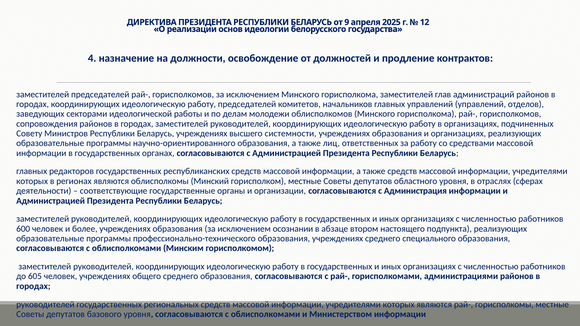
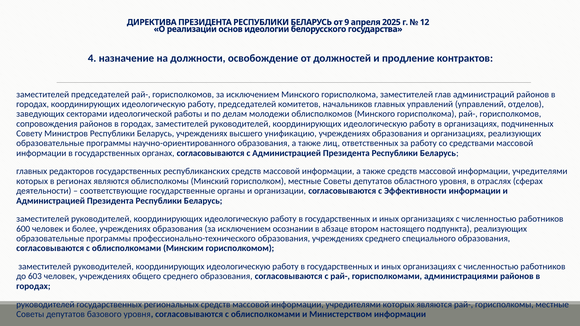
системности: системности -> унификацию (291, 134)
Администрация: Администрация -> Эффективности (415, 191)
605: 605 -> 603 (35, 277)
